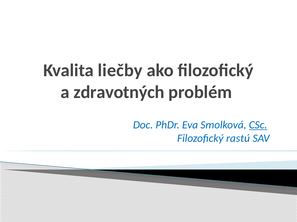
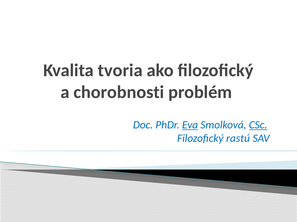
liečby: liečby -> tvoria (120, 71)
zdravotných: zdravotných -> chorobnosti (119, 92)
Eva underline: none -> present (190, 125)
